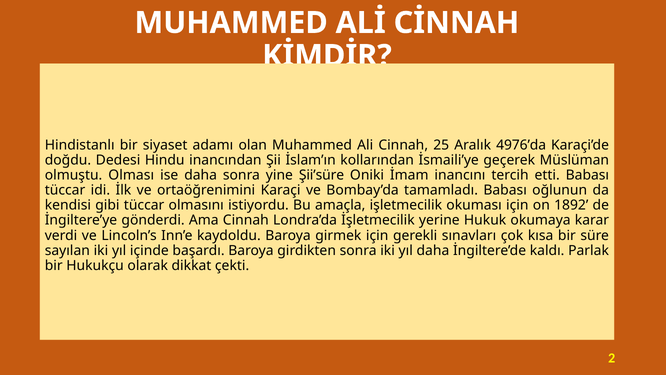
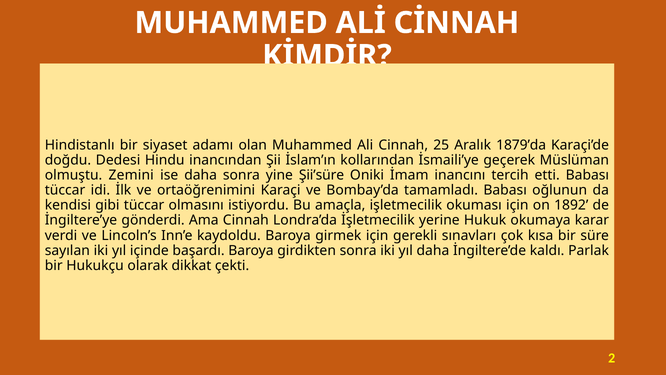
4976’da: 4976’da -> 1879’da (521, 145)
Olması: Olması -> Zemini (131, 175)
